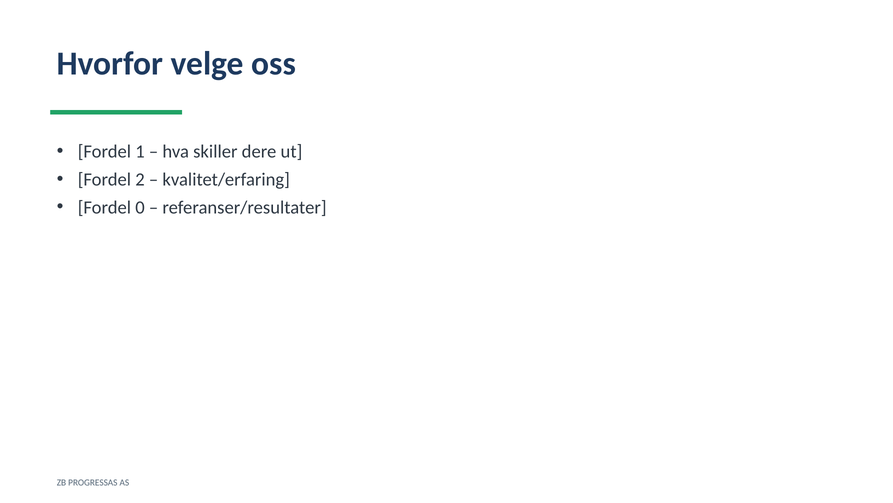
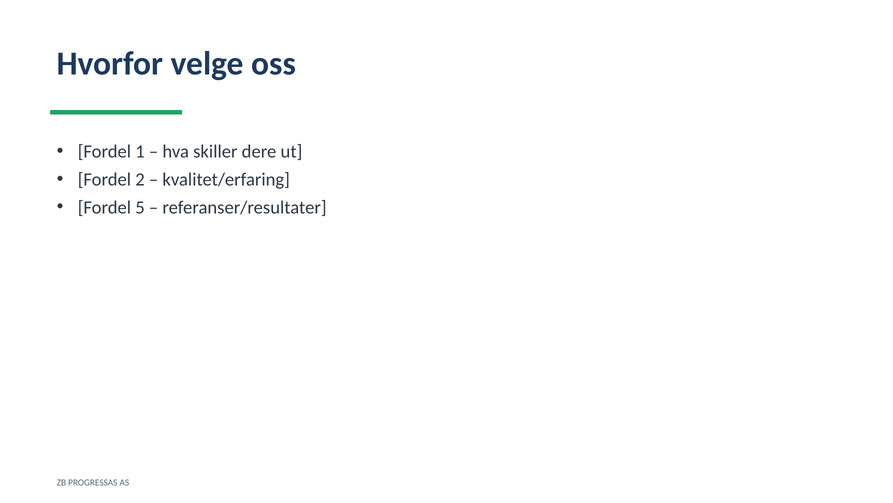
0: 0 -> 5 (140, 207)
